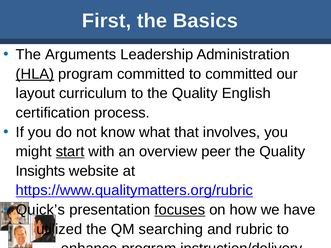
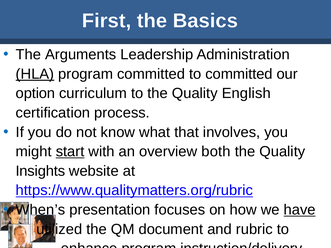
layout: layout -> option (35, 93)
peer: peer -> both (216, 152)
Quick’s: Quick’s -> When’s (40, 210)
focuses underline: present -> none (180, 210)
have underline: none -> present (300, 210)
searching: searching -> document (171, 229)
